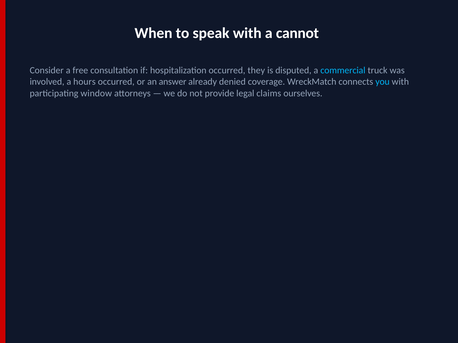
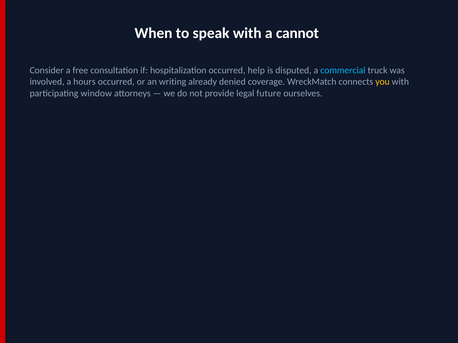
they: they -> help (256, 70)
answer: answer -> writing (173, 82)
you colour: light blue -> yellow (382, 82)
claims: claims -> future (269, 93)
